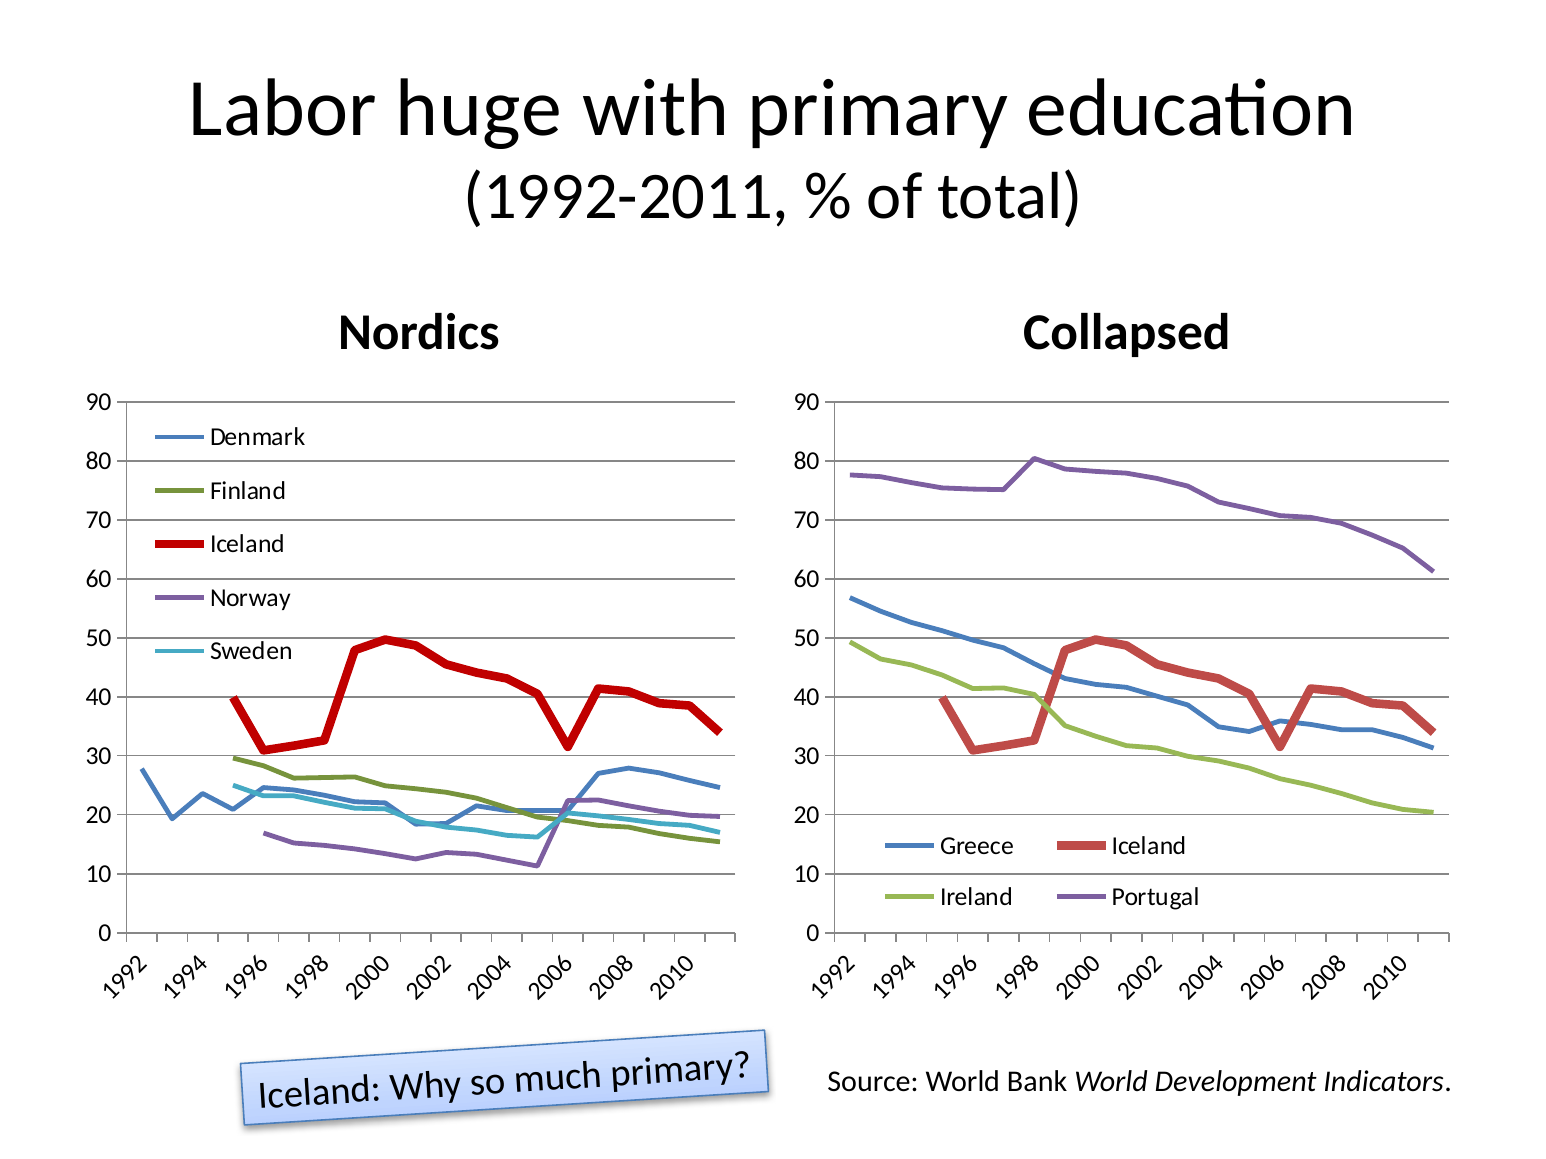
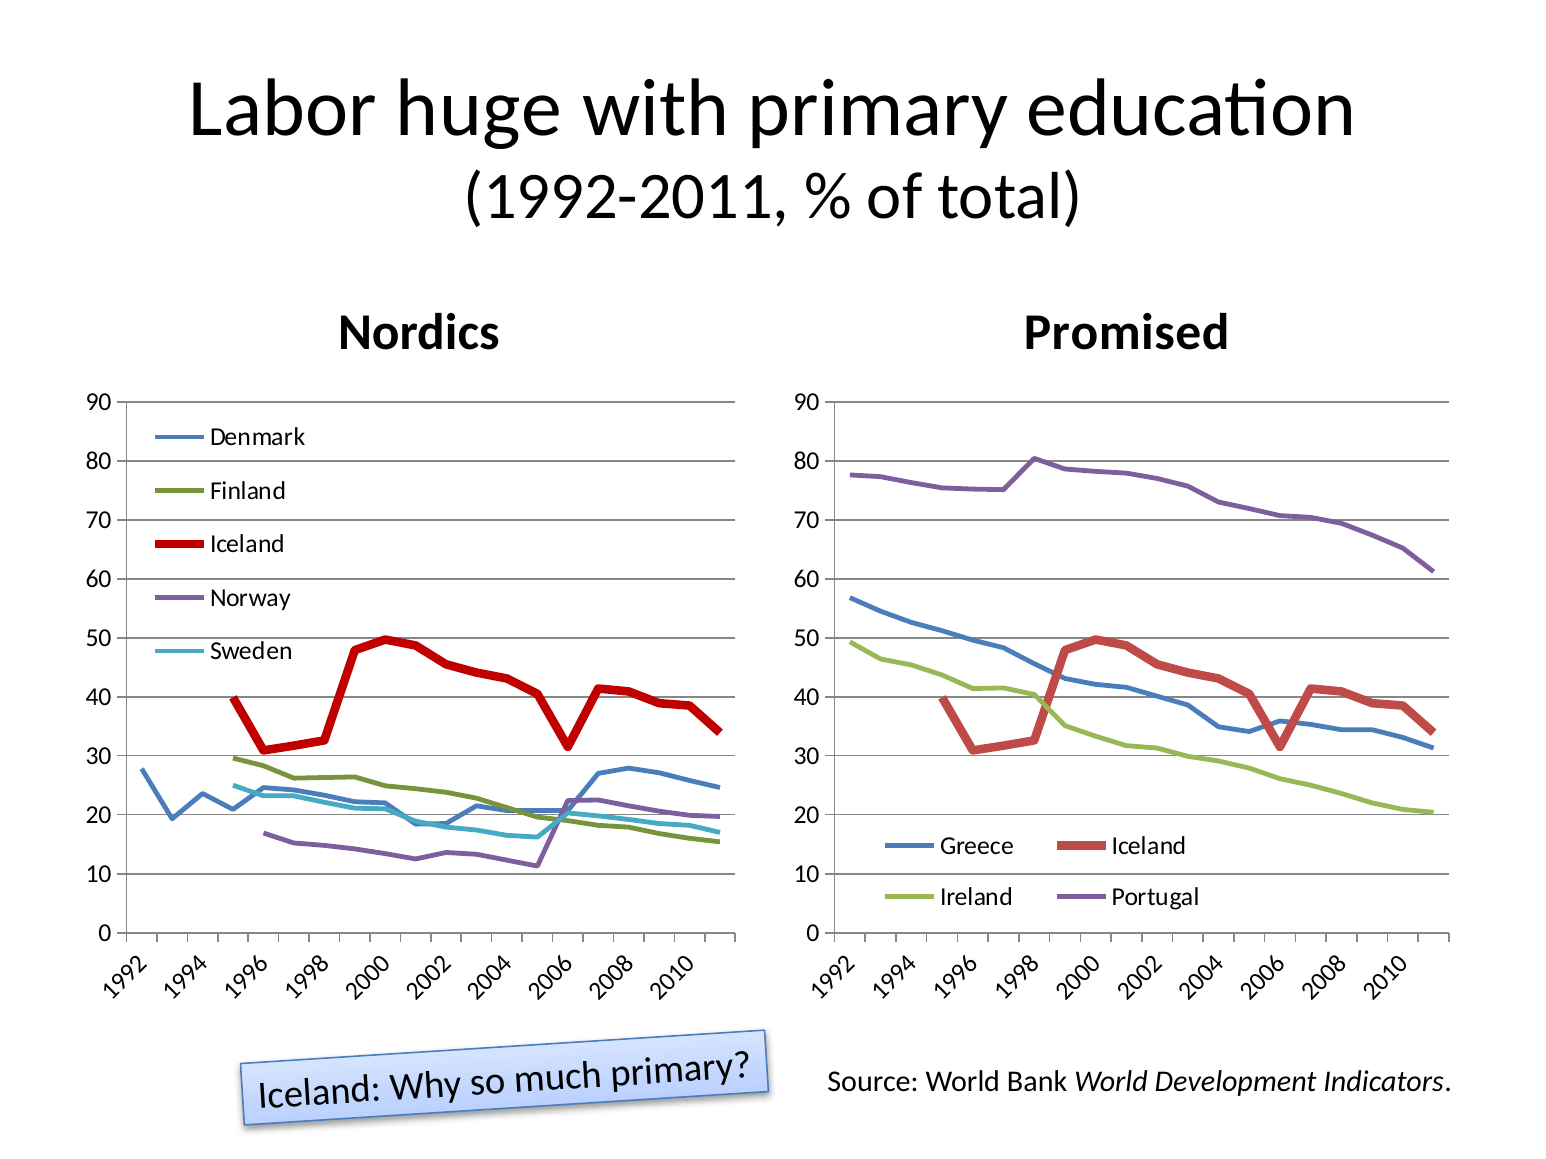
Collapsed: Collapsed -> Promised (1127, 333)
